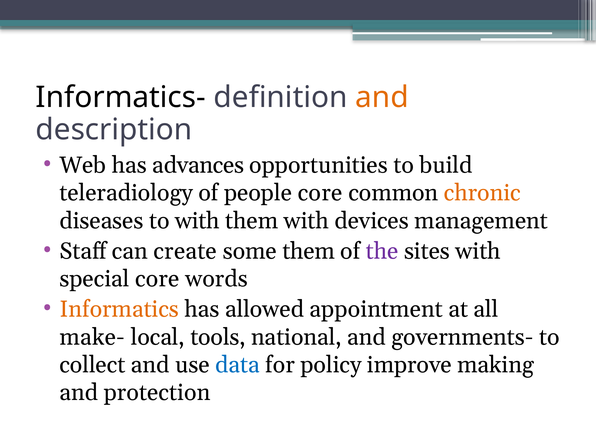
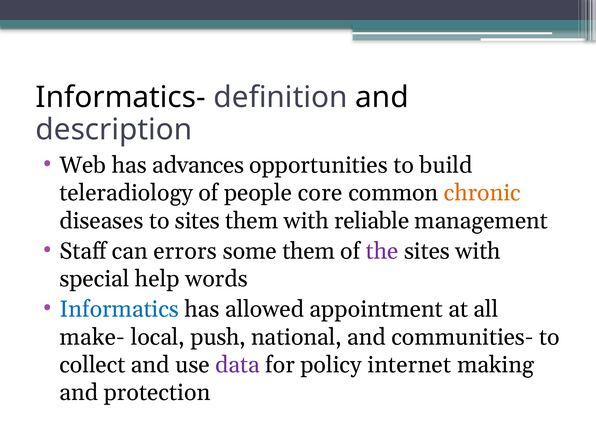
and colour: orange -> black (382, 97)
to with: with -> sites (197, 221)
devices: devices -> reliable (372, 221)
create: create -> errors (185, 251)
special core: core -> help (157, 279)
Informatics colour: orange -> blue (119, 309)
tools: tools -> push (218, 337)
governments-: governments- -> communities- (463, 337)
data colour: blue -> purple (237, 365)
improve: improve -> internet (409, 365)
